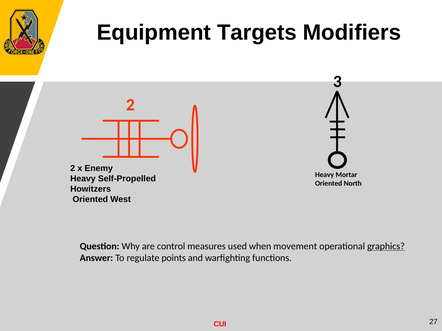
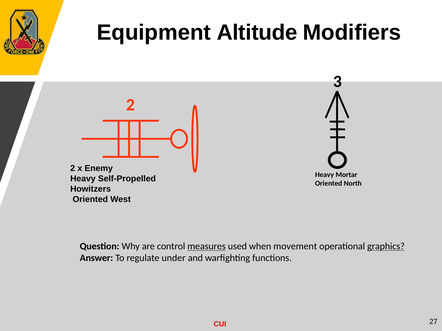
Targets: Targets -> Altitude (257, 33)
measures underline: none -> present (207, 247)
points: points -> under (174, 258)
